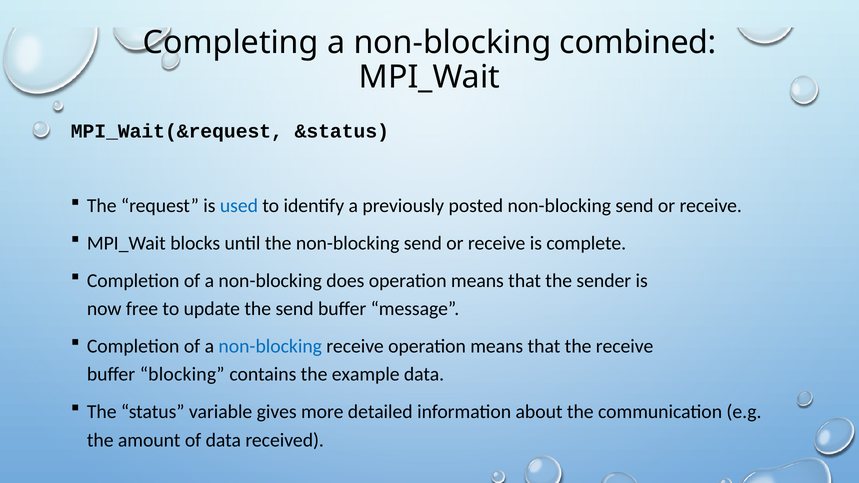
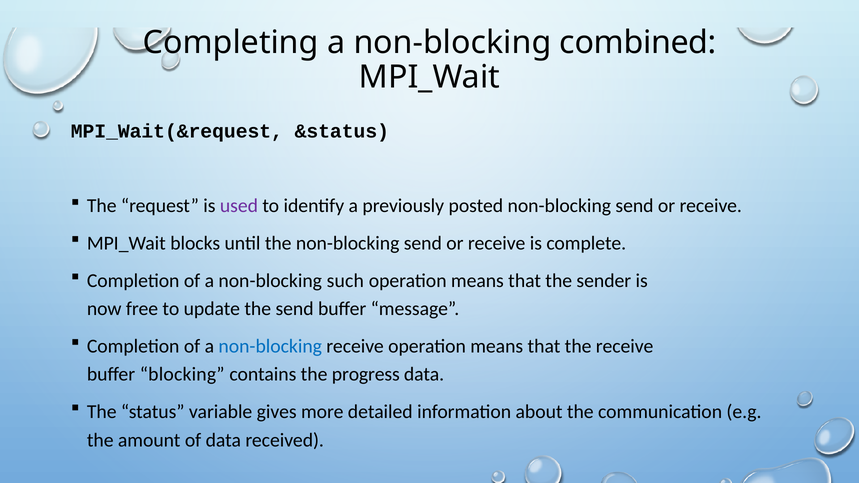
used colour: blue -> purple (239, 206)
does: does -> such (345, 281)
example: example -> progress (366, 375)
